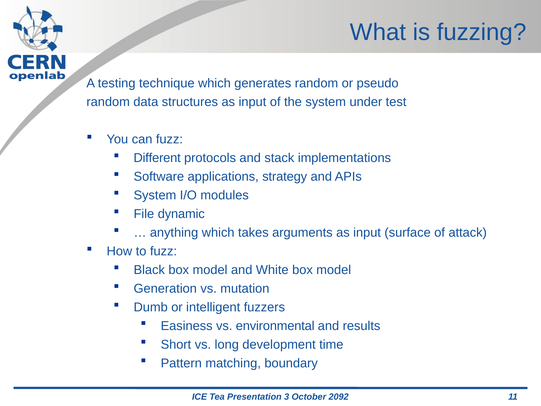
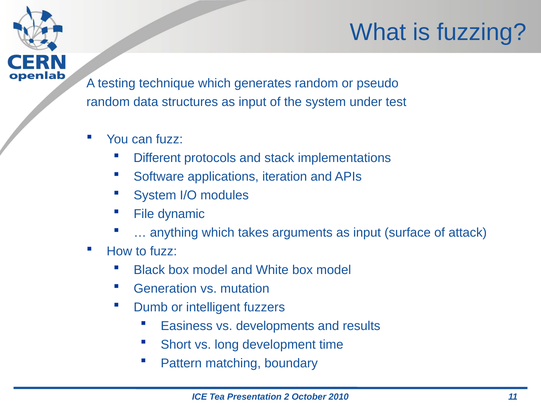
strategy: strategy -> iteration (285, 177)
environmental: environmental -> developments (275, 326)
3: 3 -> 2 (287, 396)
2092: 2092 -> 2010 (339, 396)
